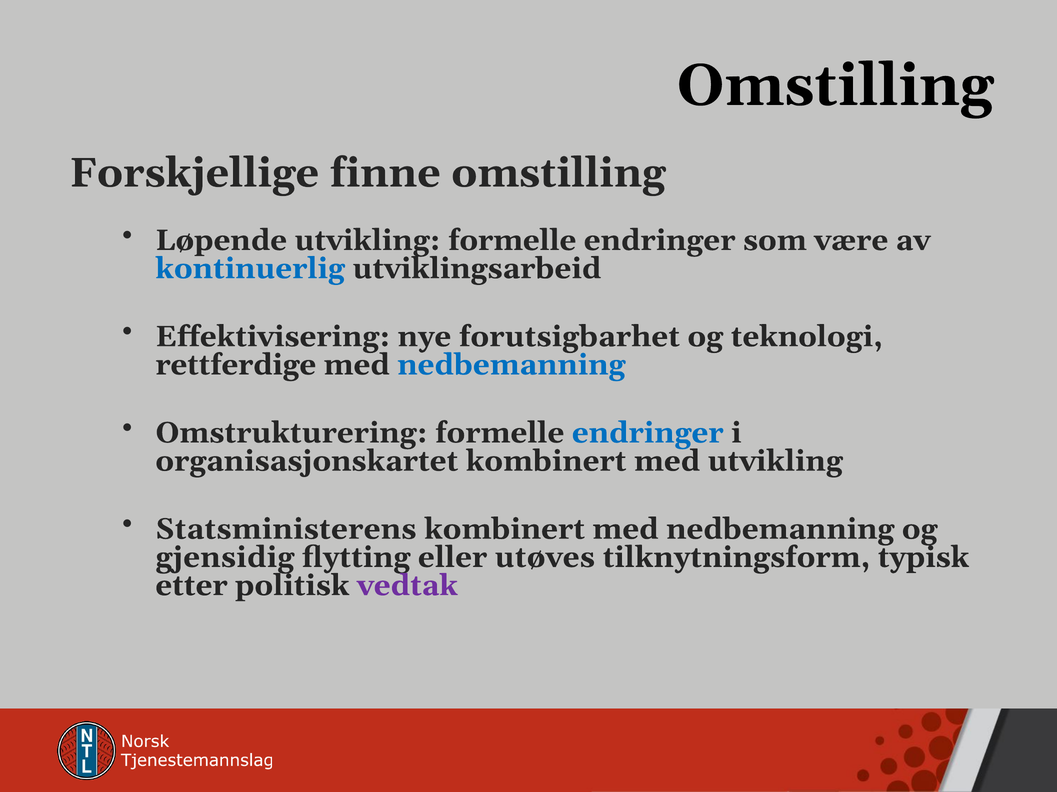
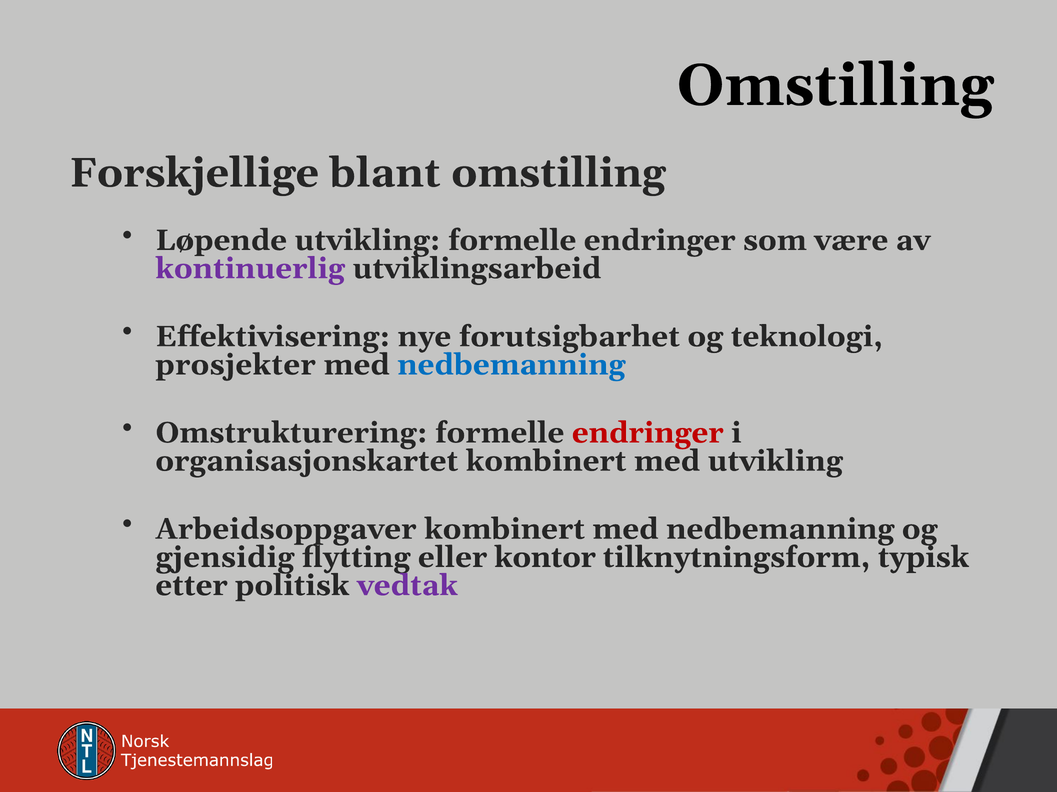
finne: finne -> blant (385, 173)
kontinuerlig colour: blue -> purple (250, 269)
rettferdige: rettferdige -> prosjekter (236, 365)
endringer colour: blue -> red (648, 433)
Statsministerens: Statsministerens -> Arbeidsoppgaver (286, 530)
utøves: utøves -> kontor (545, 558)
